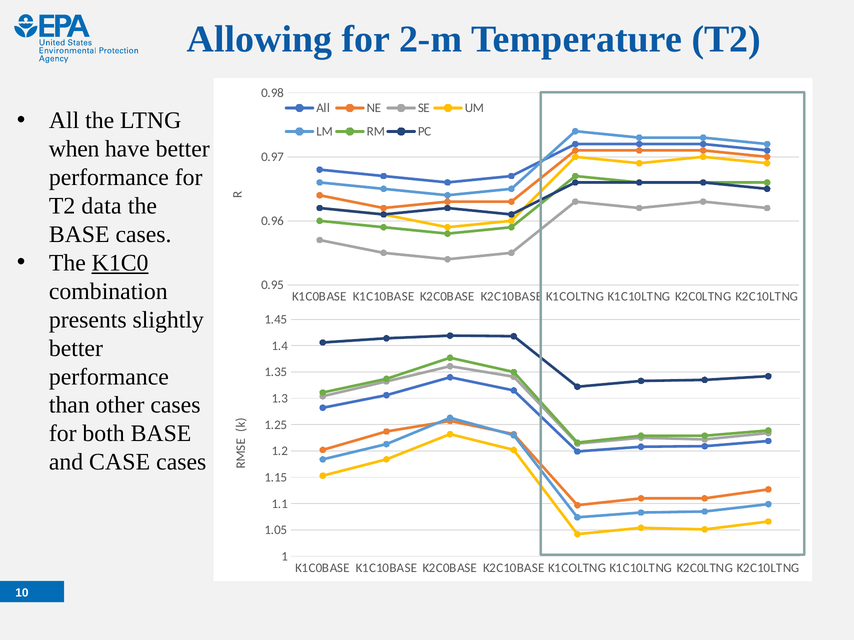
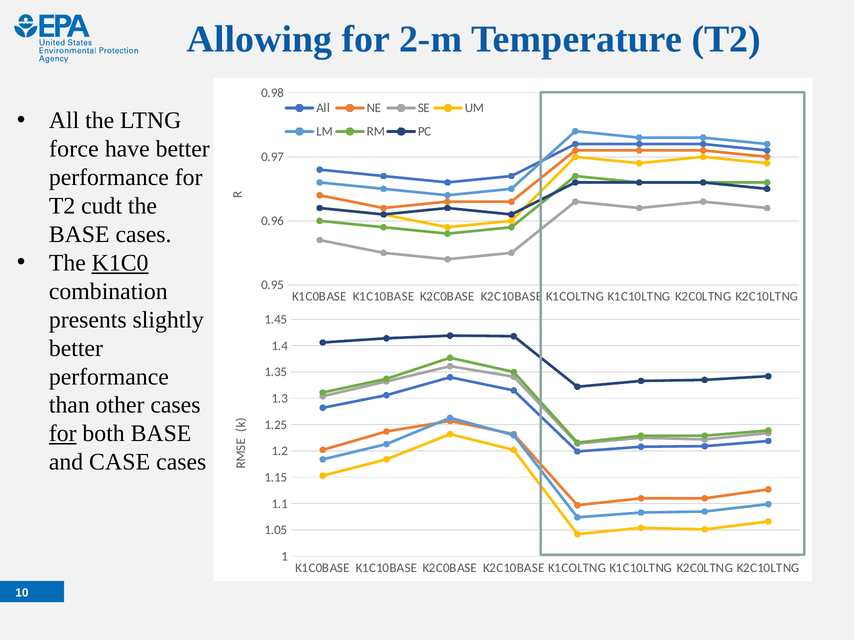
when: when -> force (74, 149)
data: data -> cudt (102, 206)
for underline: none -> present (63, 434)
